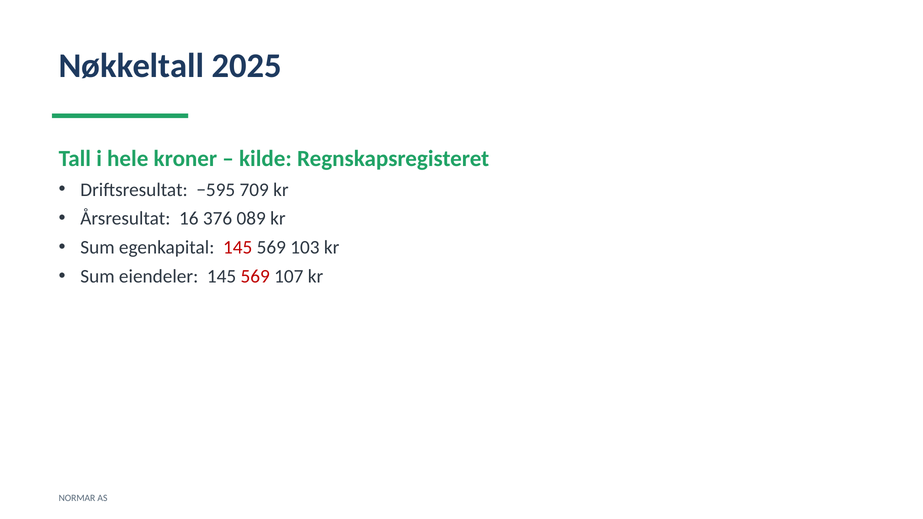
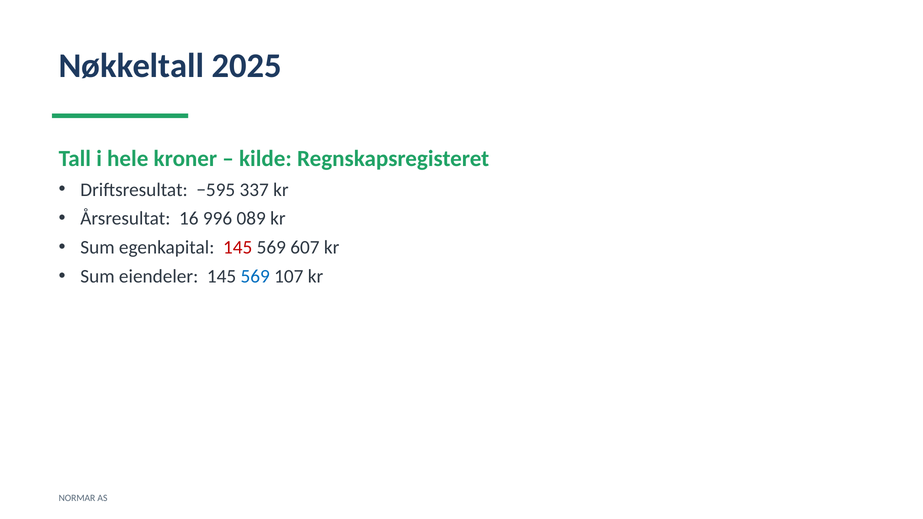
709: 709 -> 337 (254, 190)
376: 376 -> 996 (218, 219)
103: 103 -> 607 (305, 248)
569 colour: red -> blue (255, 276)
